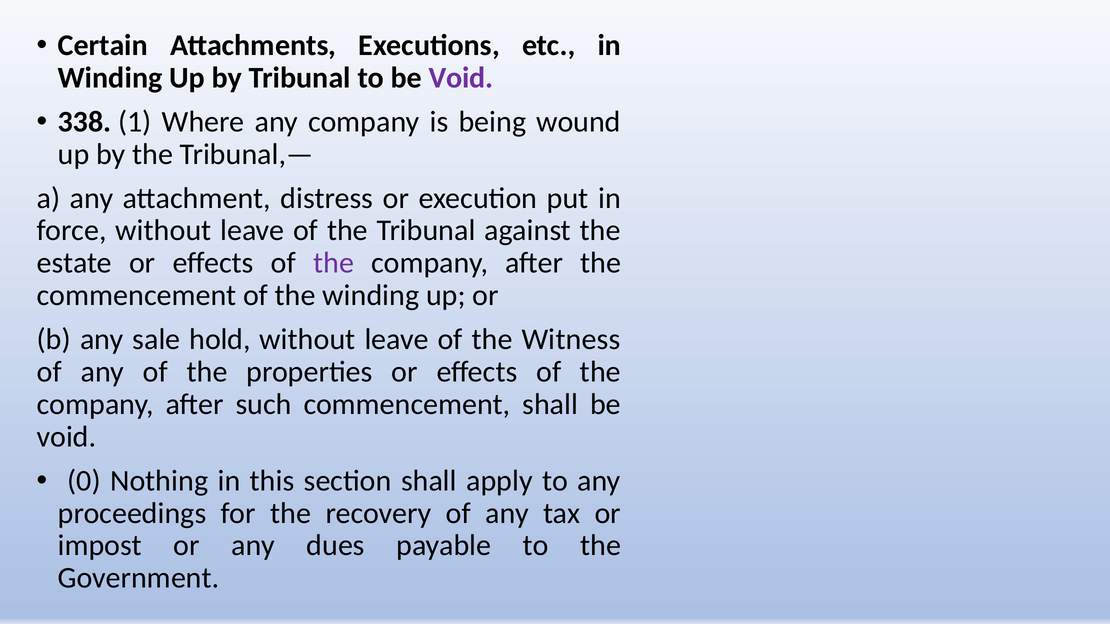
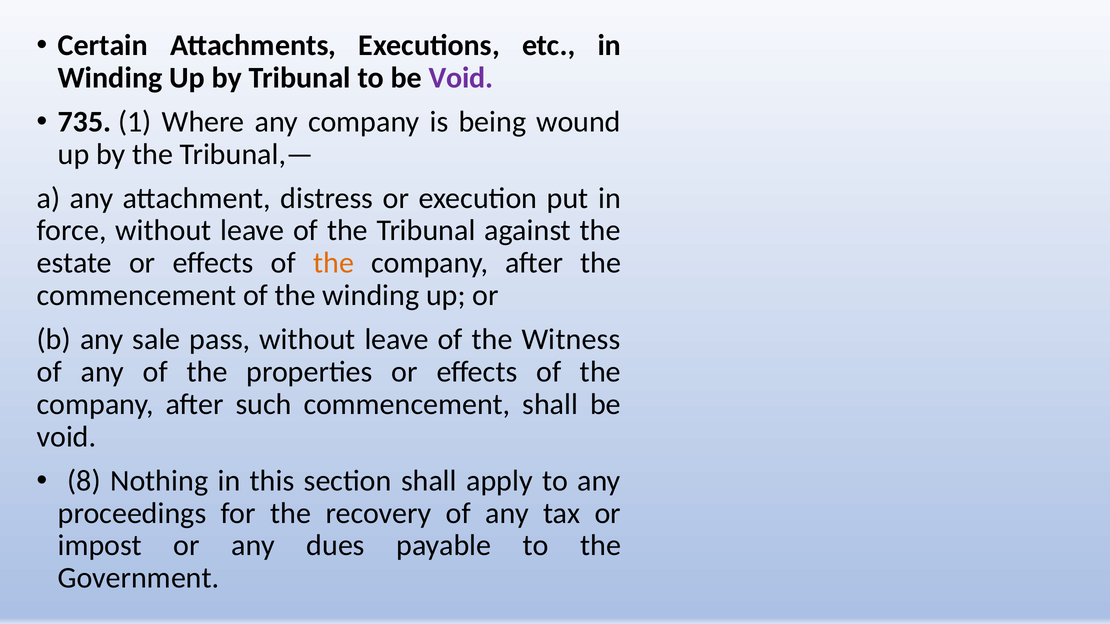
338: 338 -> 735 (85, 122)
the colour: purple -> orange (334, 263)
hold: hold -> pass (220, 340)
0: 0 -> 8 (84, 481)
